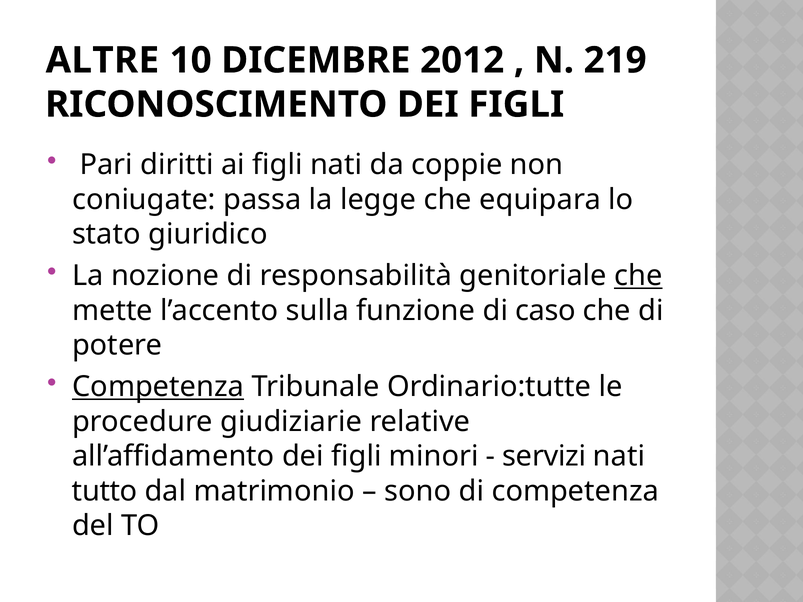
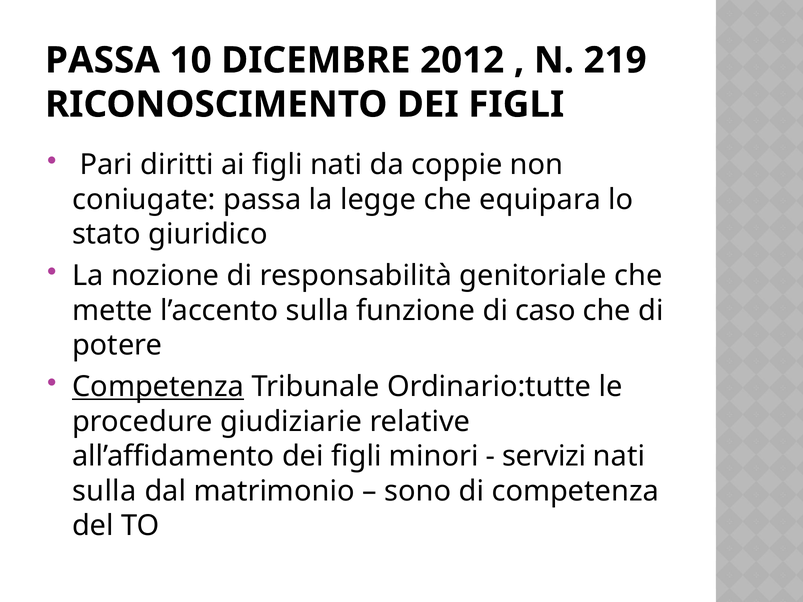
ALTRE: ALTRE -> PASSA (102, 60)
che underline: present -> none (638, 276)
tutto: tutto -> sulla (104, 491)
